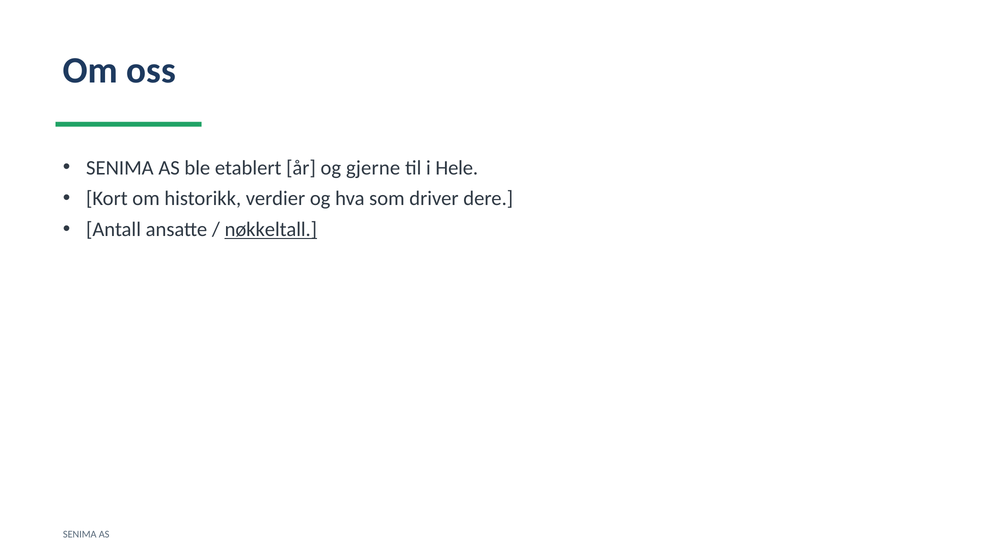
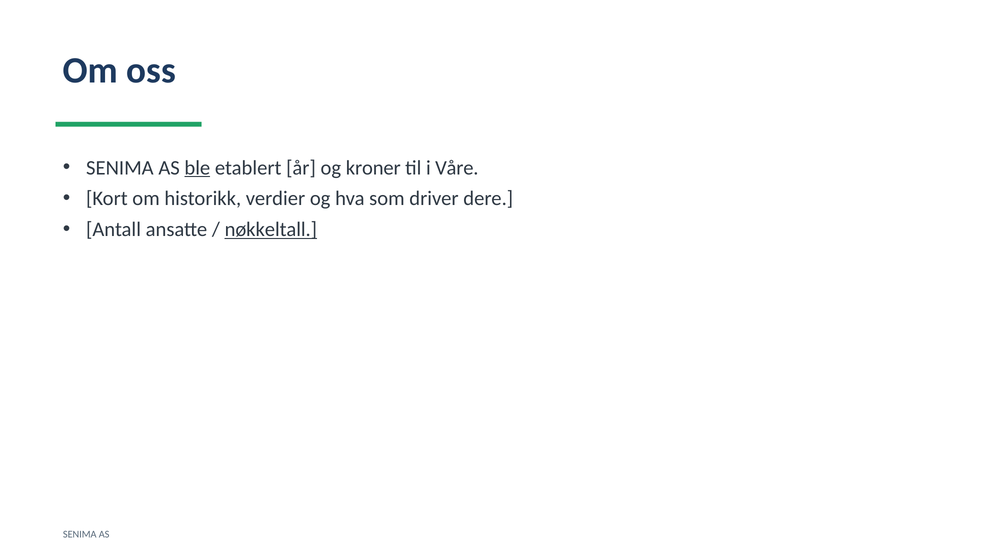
ble underline: none -> present (197, 168)
gjerne: gjerne -> kroner (373, 168)
Hele: Hele -> Våre (457, 168)
